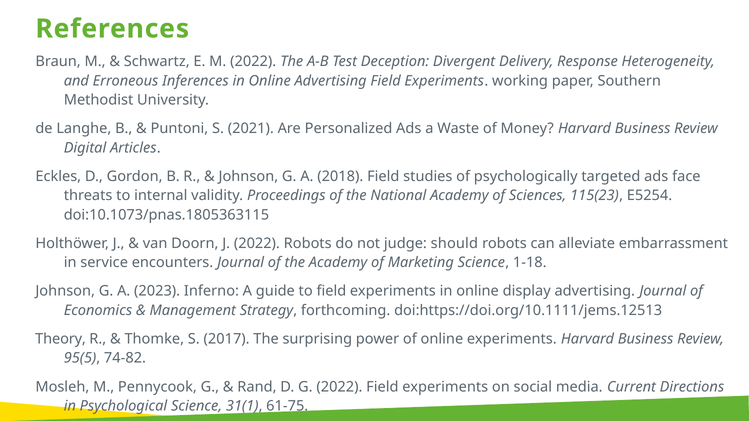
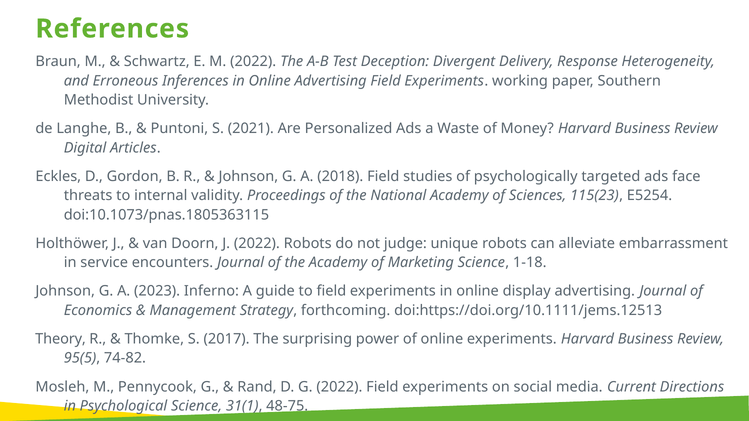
should: should -> unique (454, 244)
61-75: 61-75 -> 48-75 (287, 406)
